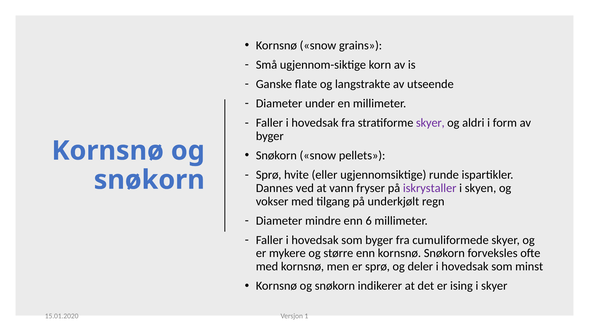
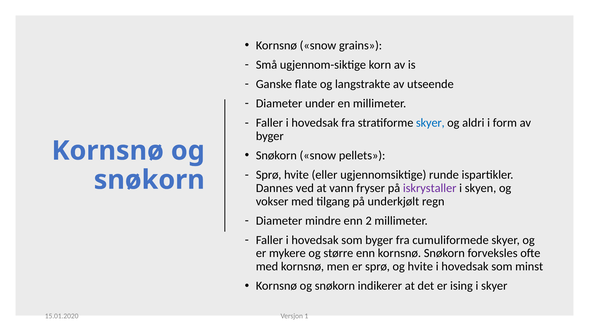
skyer colour: purple -> blue (430, 123)
6: 6 -> 2 (369, 221)
og deler: deler -> hvite (420, 267)
